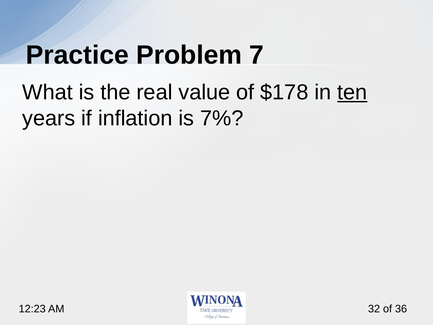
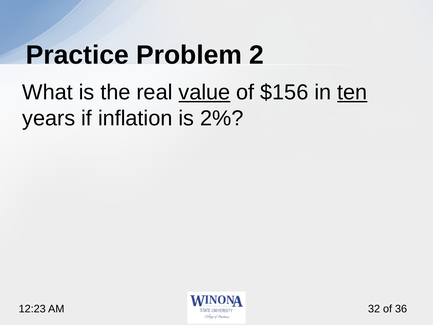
7: 7 -> 2 (257, 55)
value underline: none -> present (204, 92)
$178: $178 -> $156 (284, 92)
7%: 7% -> 2% (222, 118)
